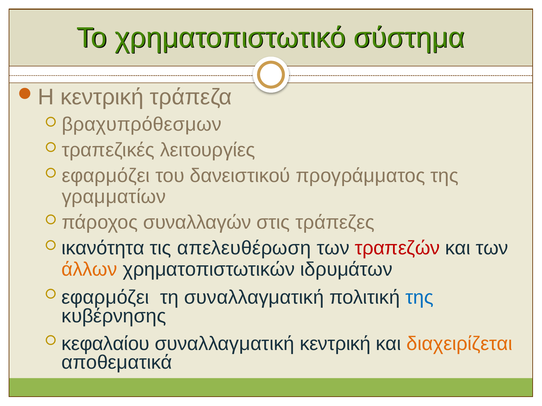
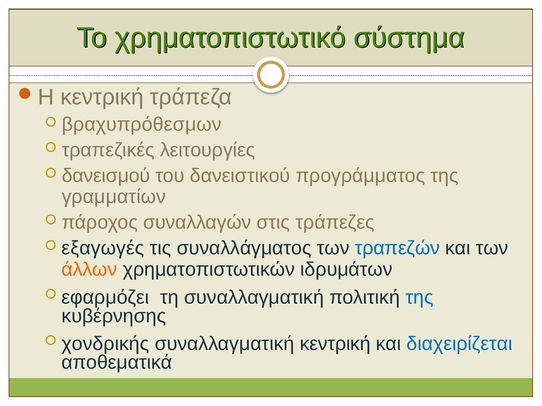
εφαρμόζει: εφαρμόζει -> δανεισμού (106, 176)
ικανότητα: ικανότητα -> εξαγωγές (103, 248)
απελευθέρωση: απελευθέρωση -> συναλλάγματος (244, 248)
τραπεζών colour: red -> blue (397, 248)
κεφαλαίου: κεφαλαίου -> χονδρικής (105, 344)
διαχειρίζεται colour: orange -> blue (460, 344)
